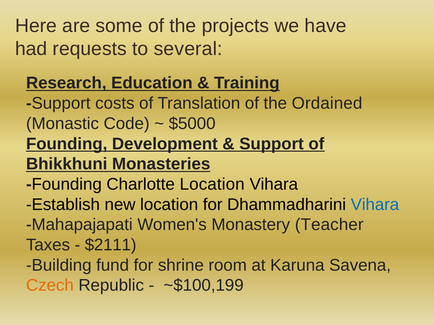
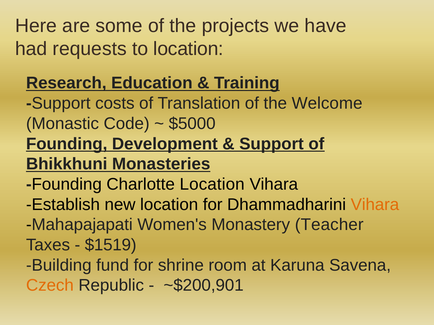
to several: several -> location (188, 49)
Ordained: Ordained -> Welcome (327, 103)
Vihara colour: blue -> orange (375, 205)
$2111: $2111 -> $1519 (111, 245)
~$100,199: ~$100,199 -> ~$200,901 (204, 286)
